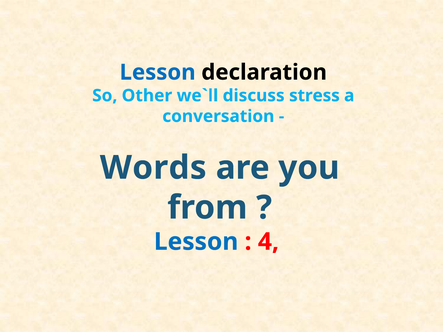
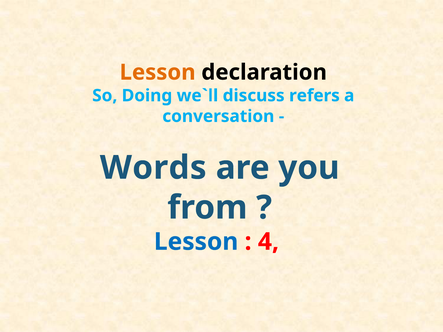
Lesson colour: blue -> orange (158, 72)
Other: Other -> Doing (147, 96)
stress: stress -> refers (314, 96)
